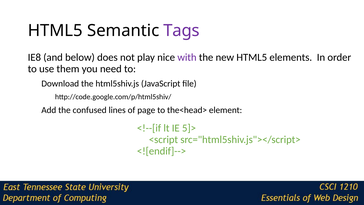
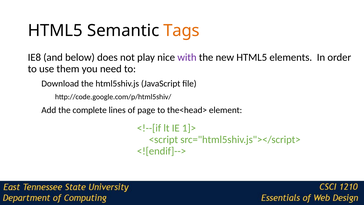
Tags colour: purple -> orange (181, 31)
confused: confused -> complete (90, 110)
5]>: 5]> -> 1]> (189, 128)
